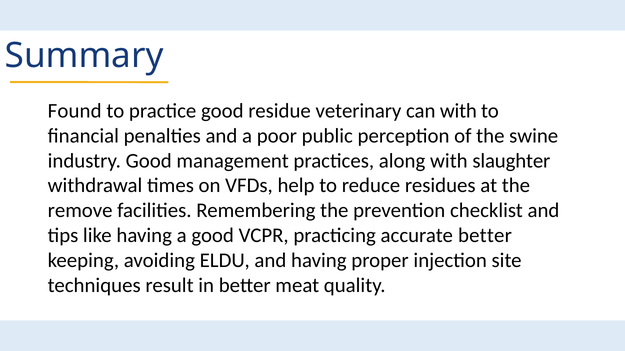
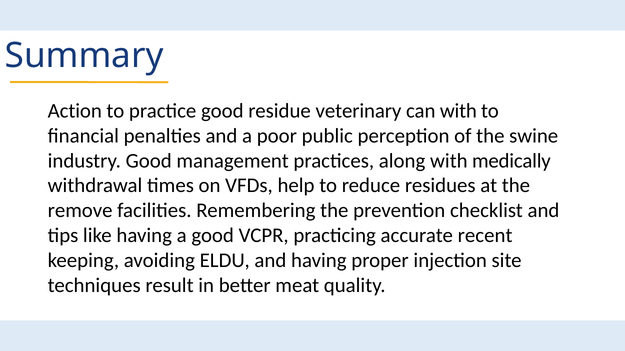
Found: Found -> Action (75, 111)
slaughter: slaughter -> medically (511, 161)
accurate better: better -> recent (485, 236)
